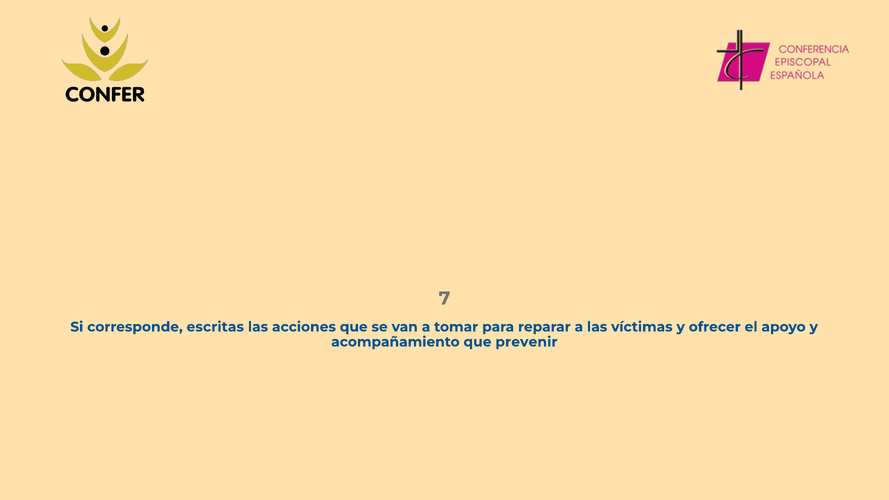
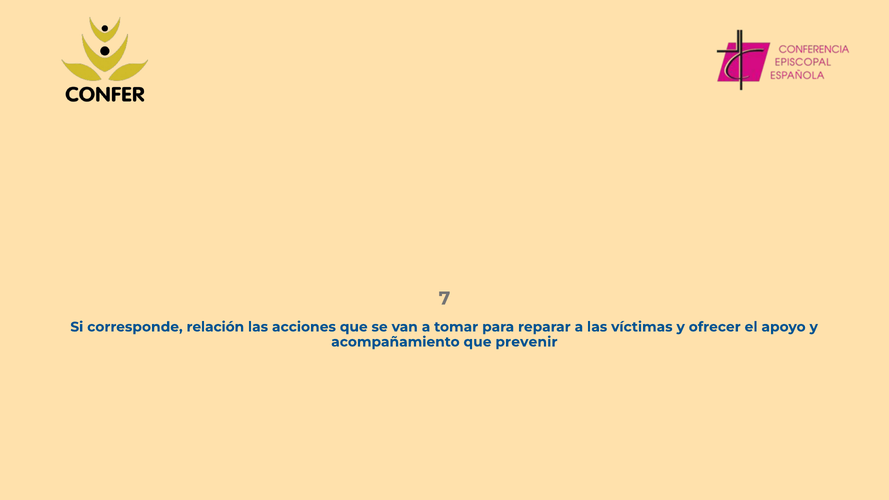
escritas: escritas -> relación (215, 327)
